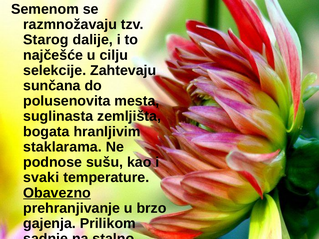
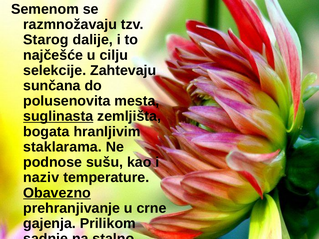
suglinasta underline: none -> present (58, 116)
svaki: svaki -> naziv (41, 178)
brzo: brzo -> crne (152, 208)
